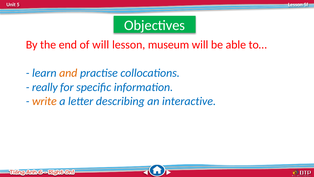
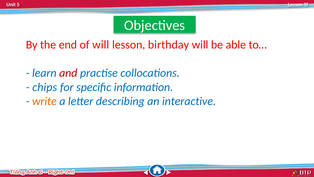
museum: museum -> birthday (168, 45)
and colour: orange -> red (68, 73)
really: really -> chips (45, 87)
